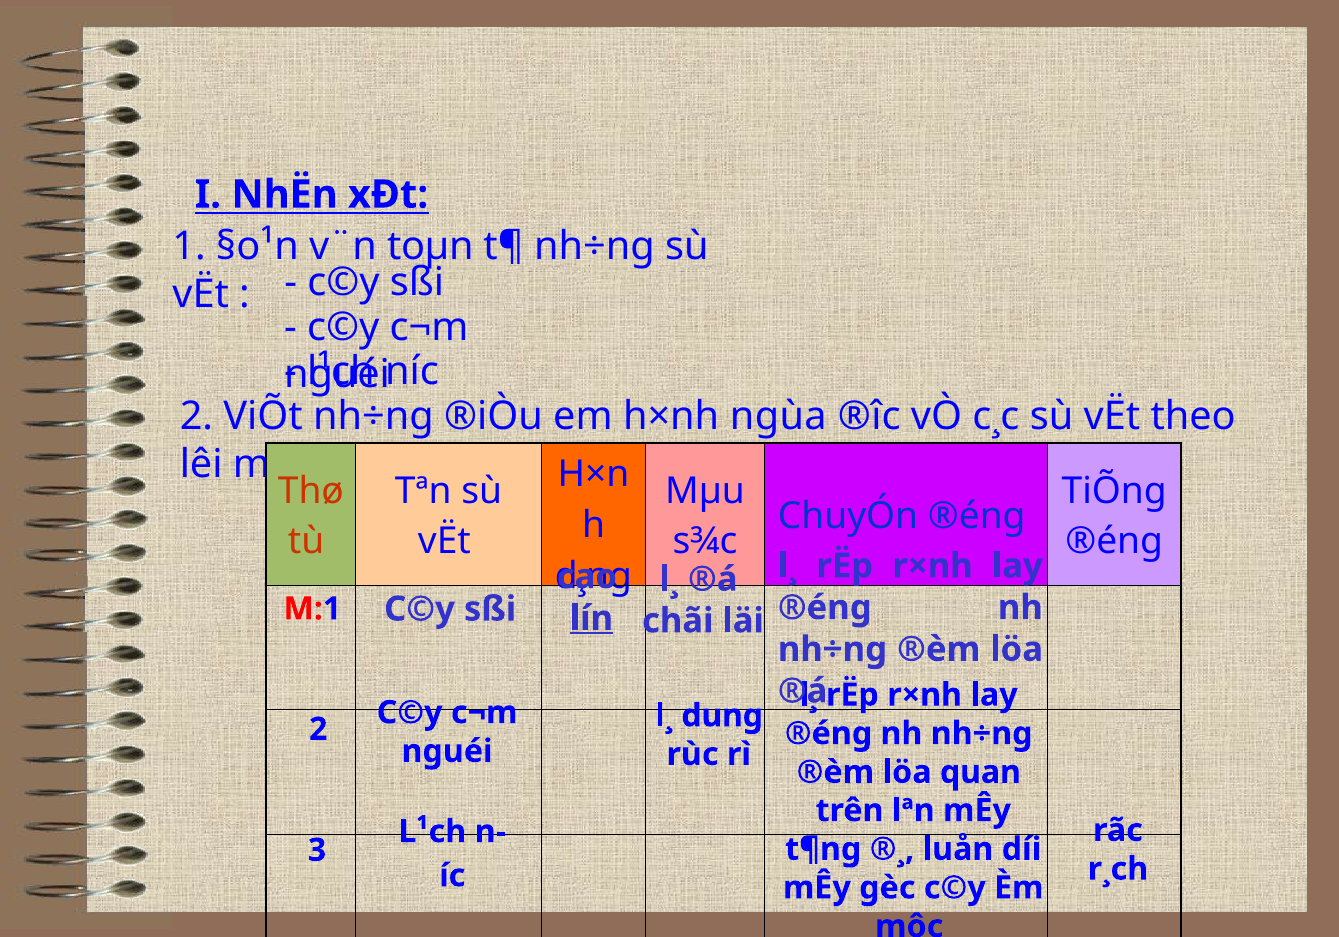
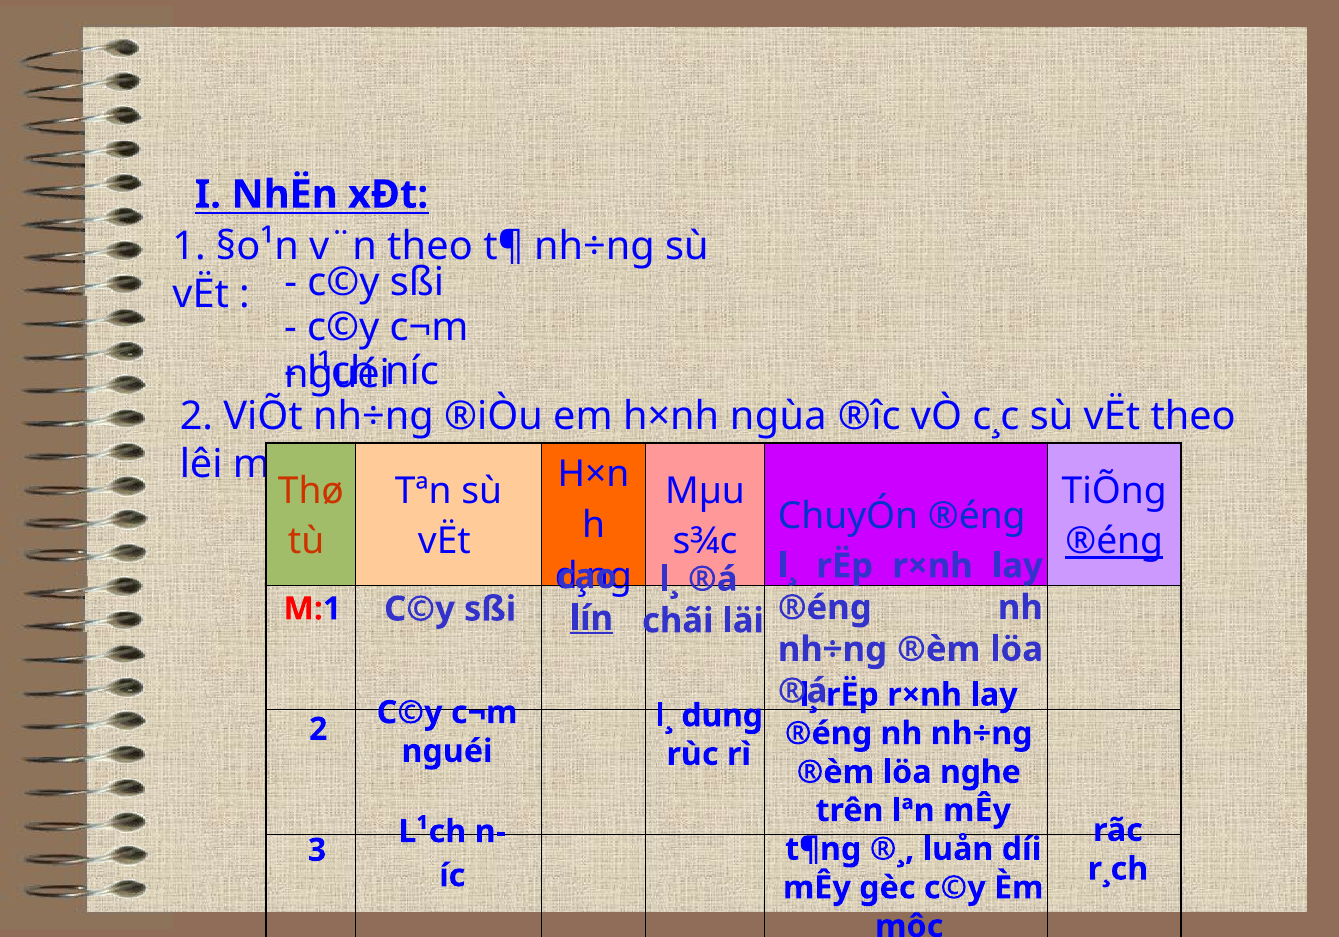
v¨n toµn: toµn -> theo (430, 247)
®éng underline: none -> present (1114, 542)
quan: quan -> nghe (980, 772)
